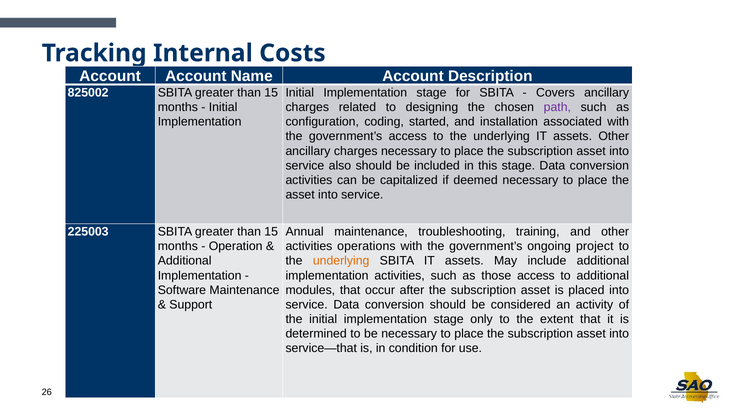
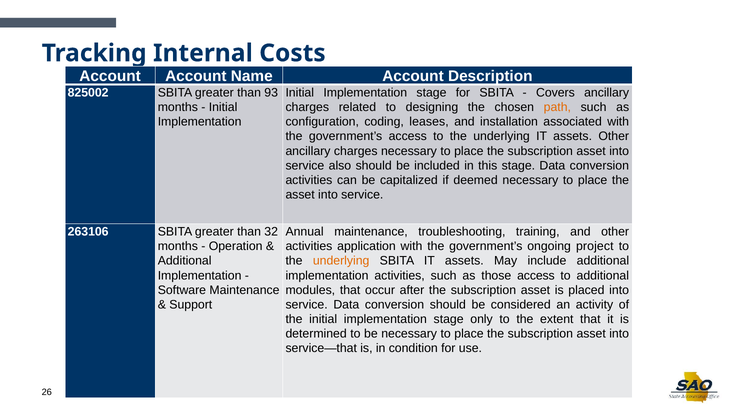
15: 15 -> 93 (271, 93)
path colour: purple -> orange (557, 107)
started: started -> leases (429, 122)
225003: 225003 -> 263106 (88, 231)
15: 15 -> 32 (271, 231)
operations: operations -> application (366, 246)
